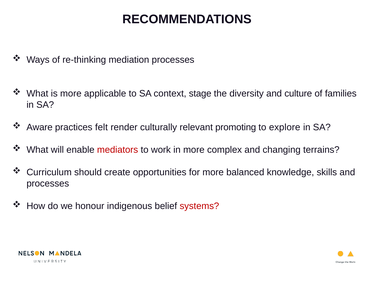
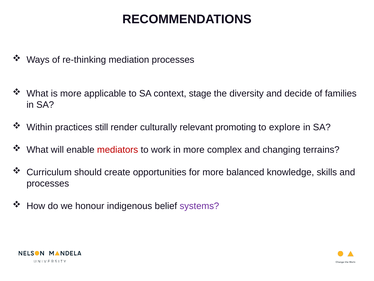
culture: culture -> decide (298, 93)
Aware: Aware -> Within (39, 127)
felt: felt -> still (102, 127)
systems colour: red -> purple (199, 206)
